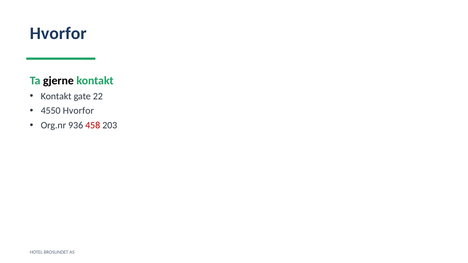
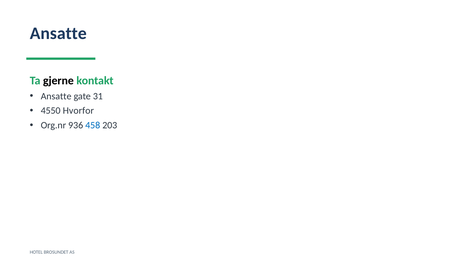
Hvorfor: Hvorfor -> Ansatte (58, 33)
Kontakt: Kontakt -> Ansatte (56, 96)
22: 22 -> 31 (98, 96)
458 colour: red -> blue (93, 126)
